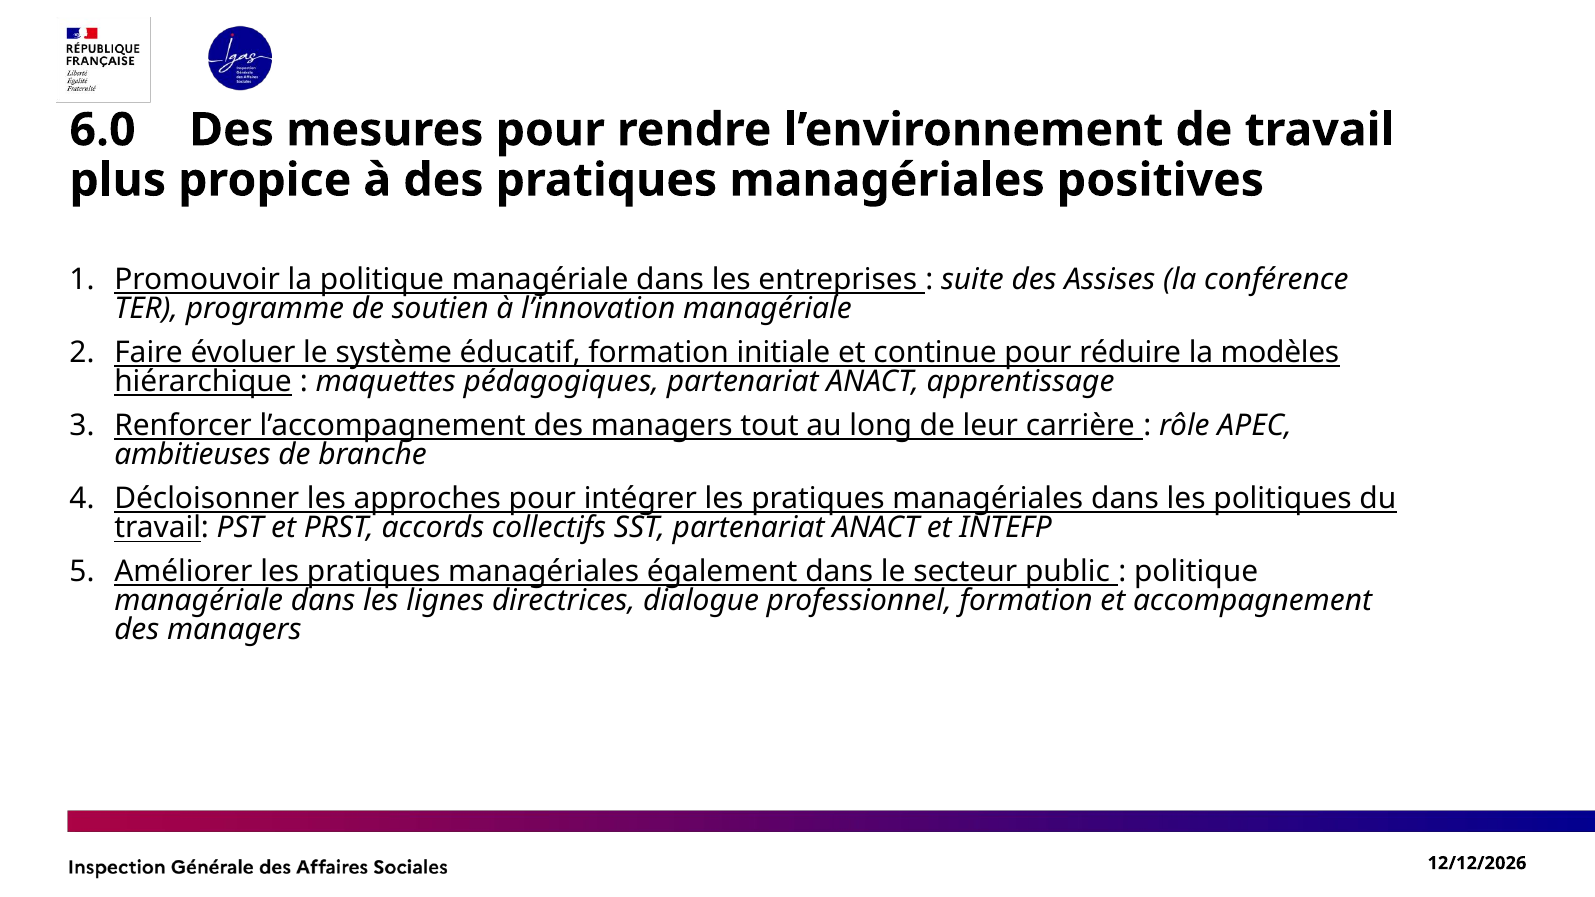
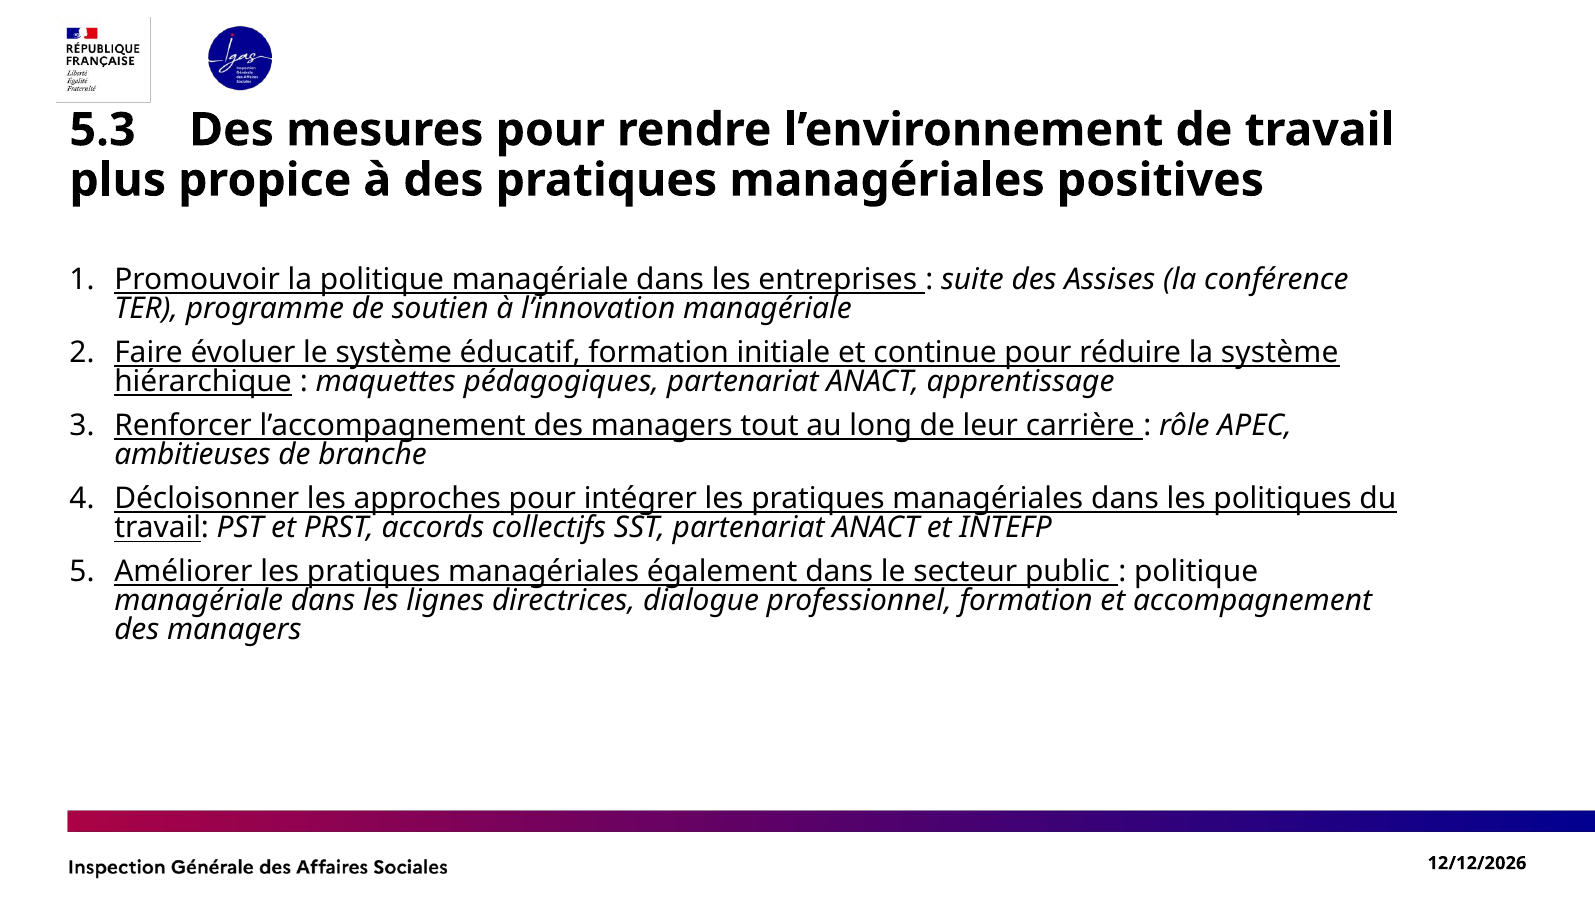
6.0: 6.0 -> 5.3 (103, 130)
la modèles: modèles -> système (1280, 353)
